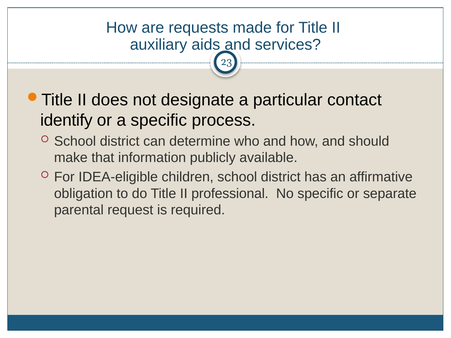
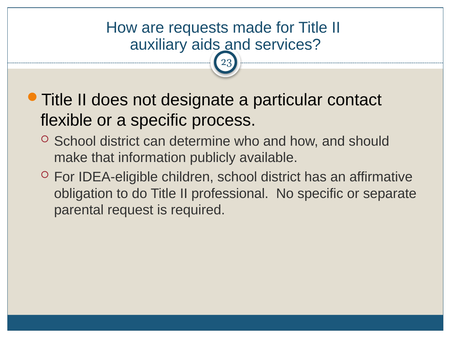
identify: identify -> flexible (66, 120)
